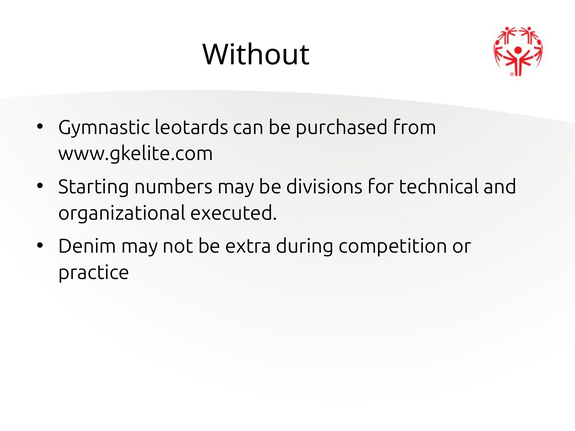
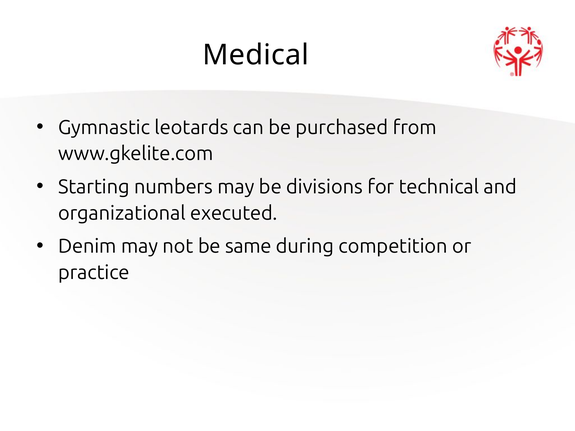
Without: Without -> Medical (256, 55)
extra: extra -> same (248, 246)
